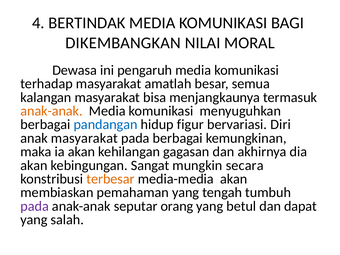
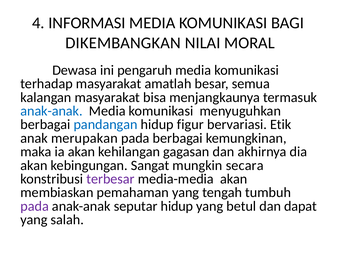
BERTINDAK: BERTINDAK -> INFORMASI (87, 23)
anak-anak colour: orange -> blue (52, 111)
Diri: Diri -> Etik (281, 125)
anak masyarakat: masyarakat -> merupakan (84, 138)
terbesar colour: orange -> purple (111, 179)
seputar orang: orang -> hidup (177, 206)
